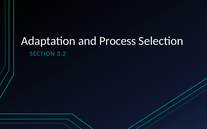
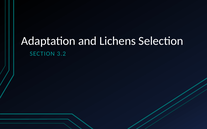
Process: Process -> Lichens (118, 41)
